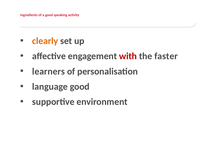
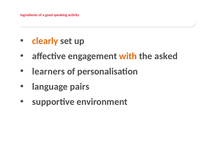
with colour: red -> orange (128, 56)
faster: faster -> asked (166, 56)
language good: good -> pairs (80, 86)
